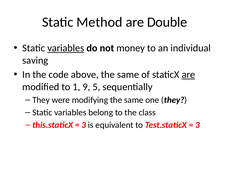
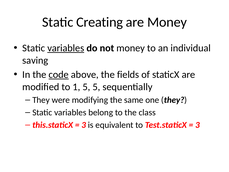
Method: Method -> Creating (100, 22)
are Double: Double -> Money (167, 22)
code underline: none -> present (59, 75)
above the same: same -> fields (128, 75)
are underline: present -> none (188, 75)
1 9: 9 -> 5 (86, 87)
